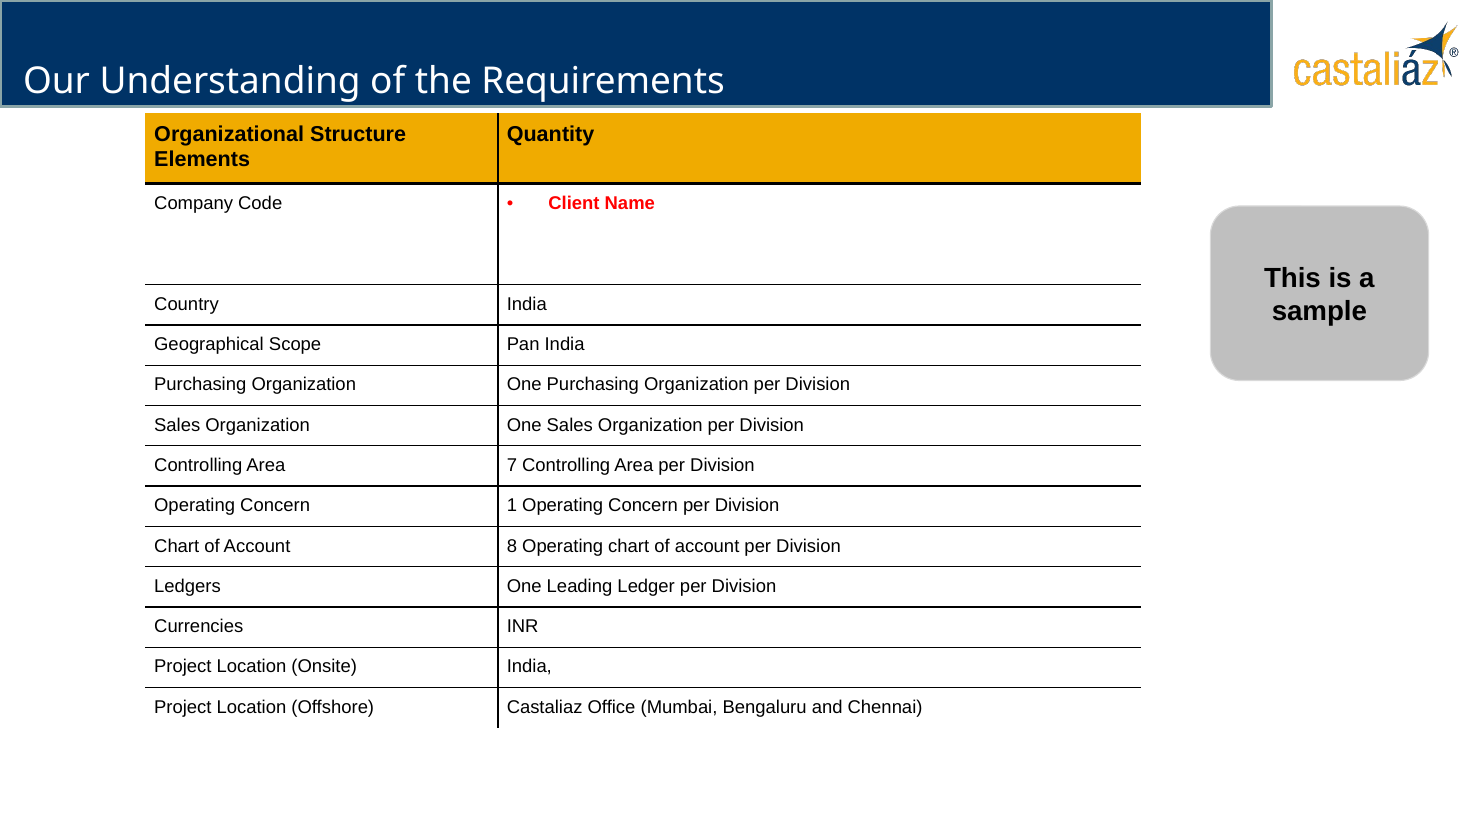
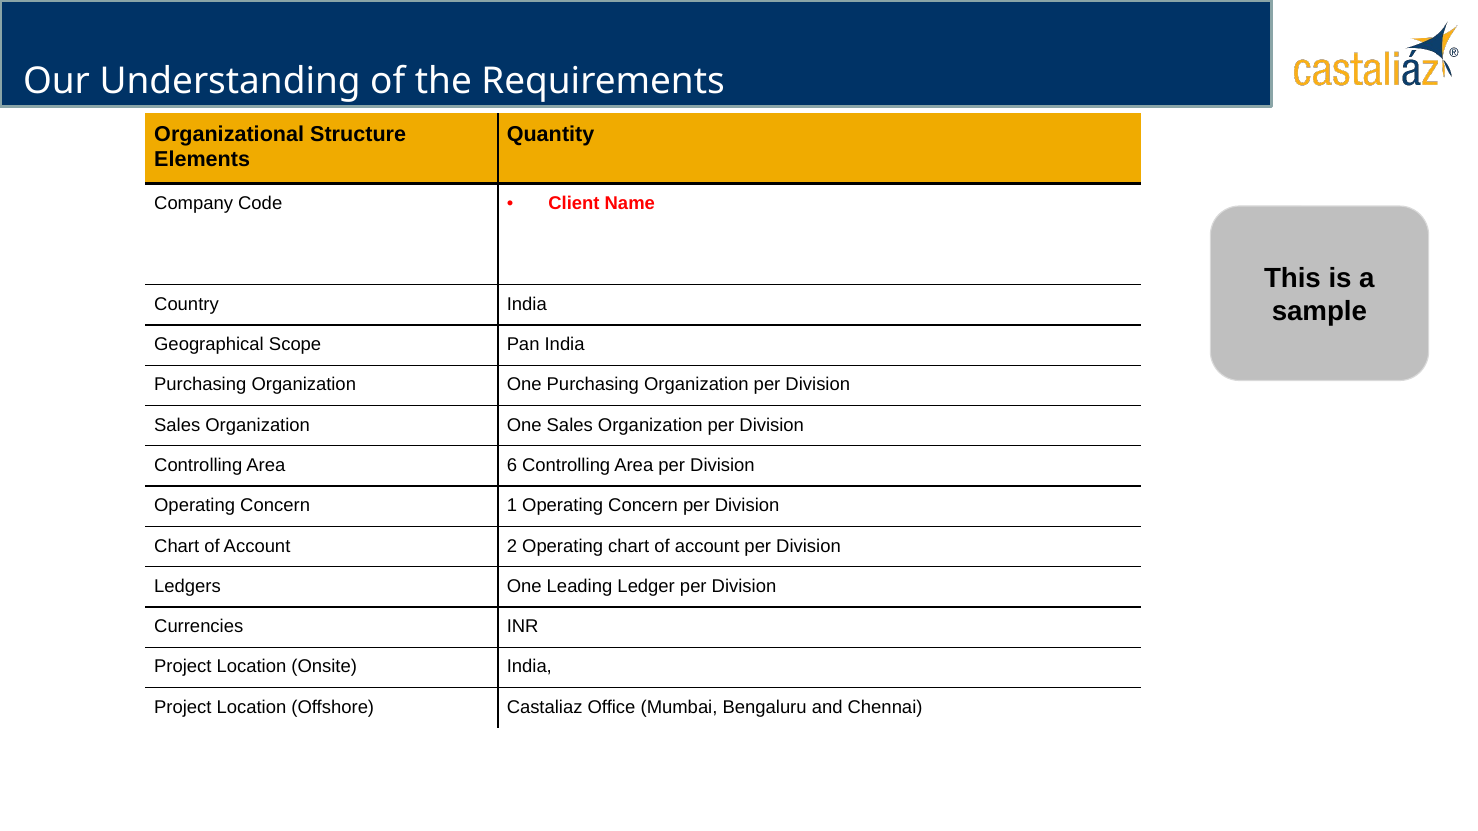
7: 7 -> 6 (512, 466)
8: 8 -> 2 (512, 546)
